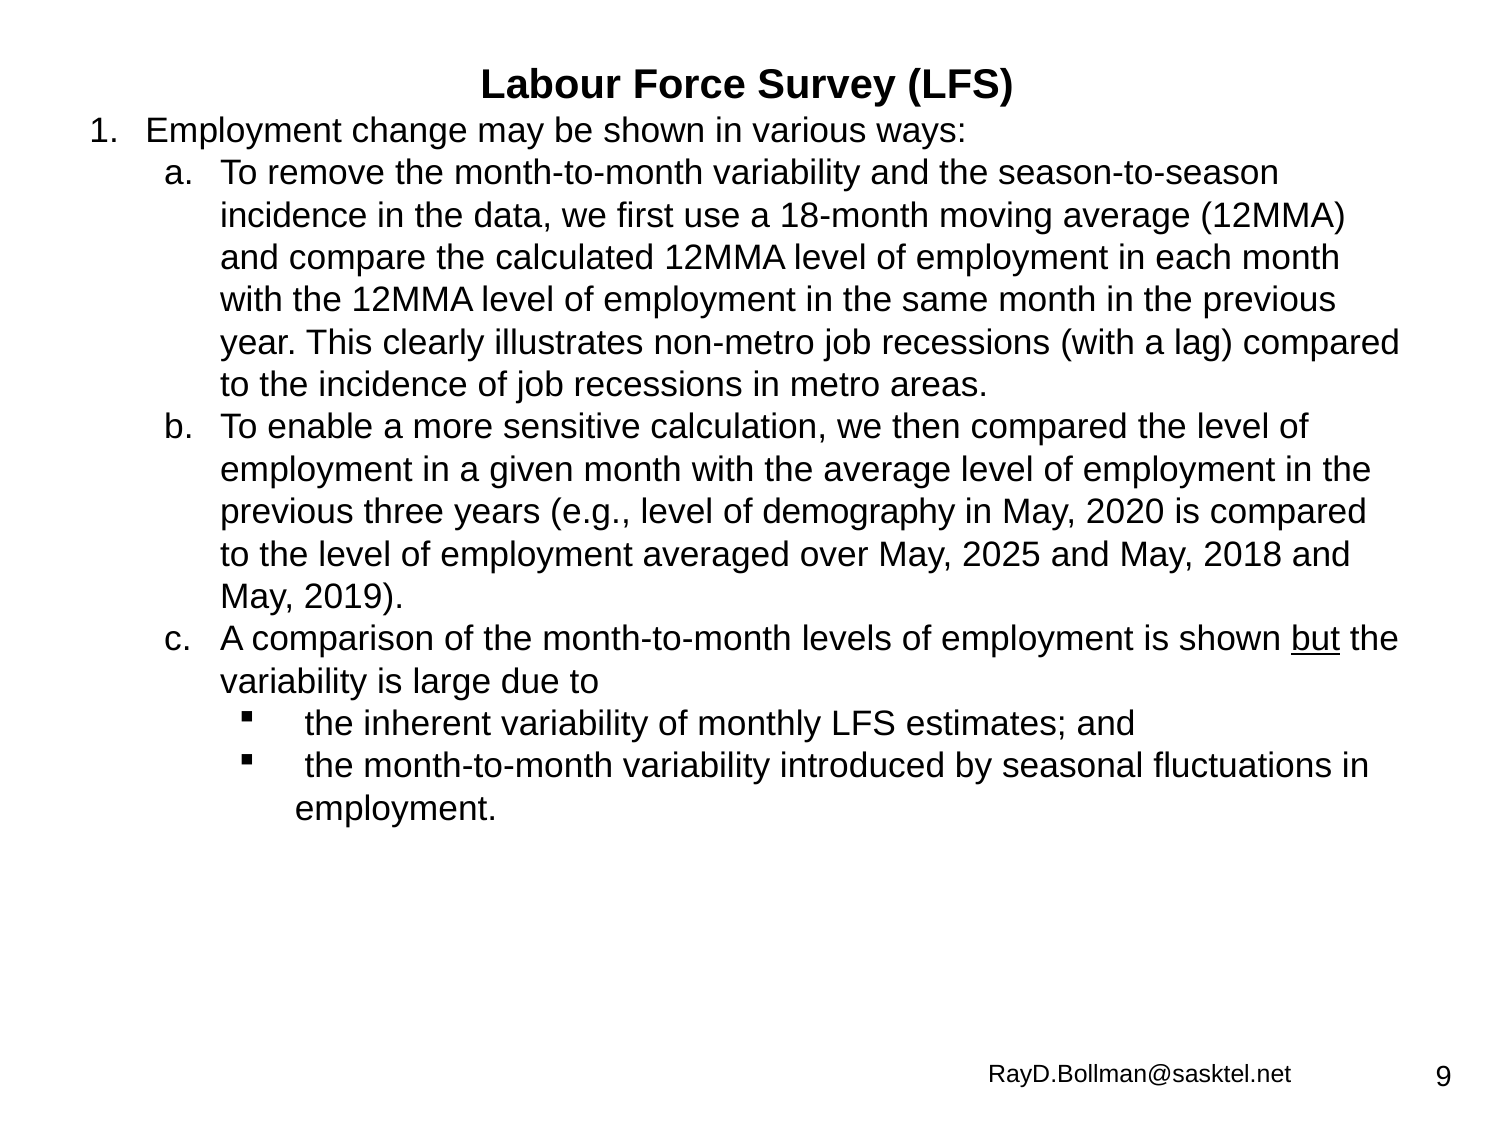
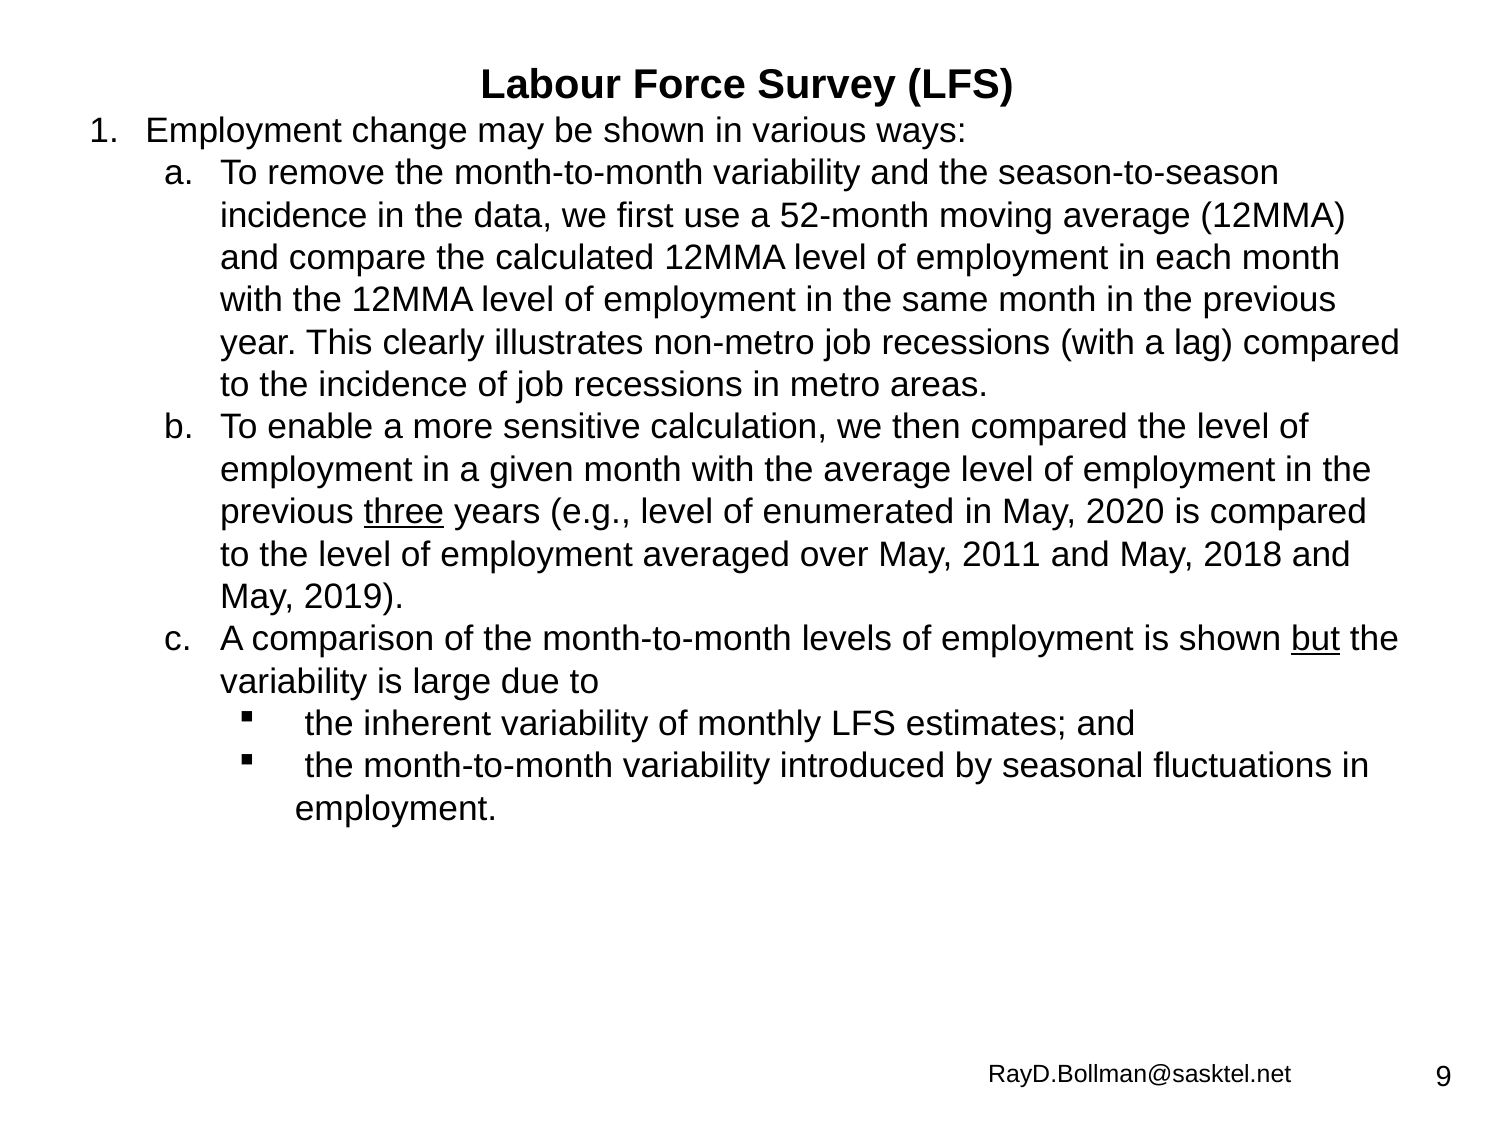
18-month: 18-month -> 52-month (855, 215)
three underline: none -> present (404, 512)
demography: demography -> enumerated (859, 512)
2025: 2025 -> 2011 (1002, 555)
